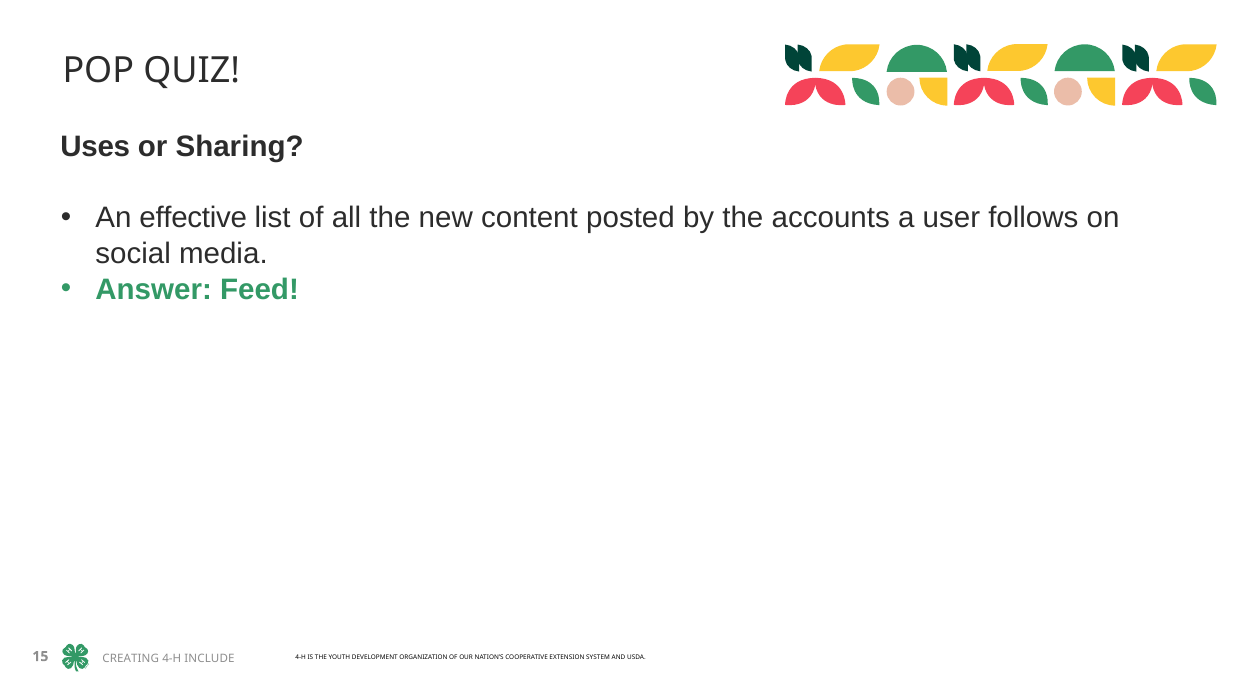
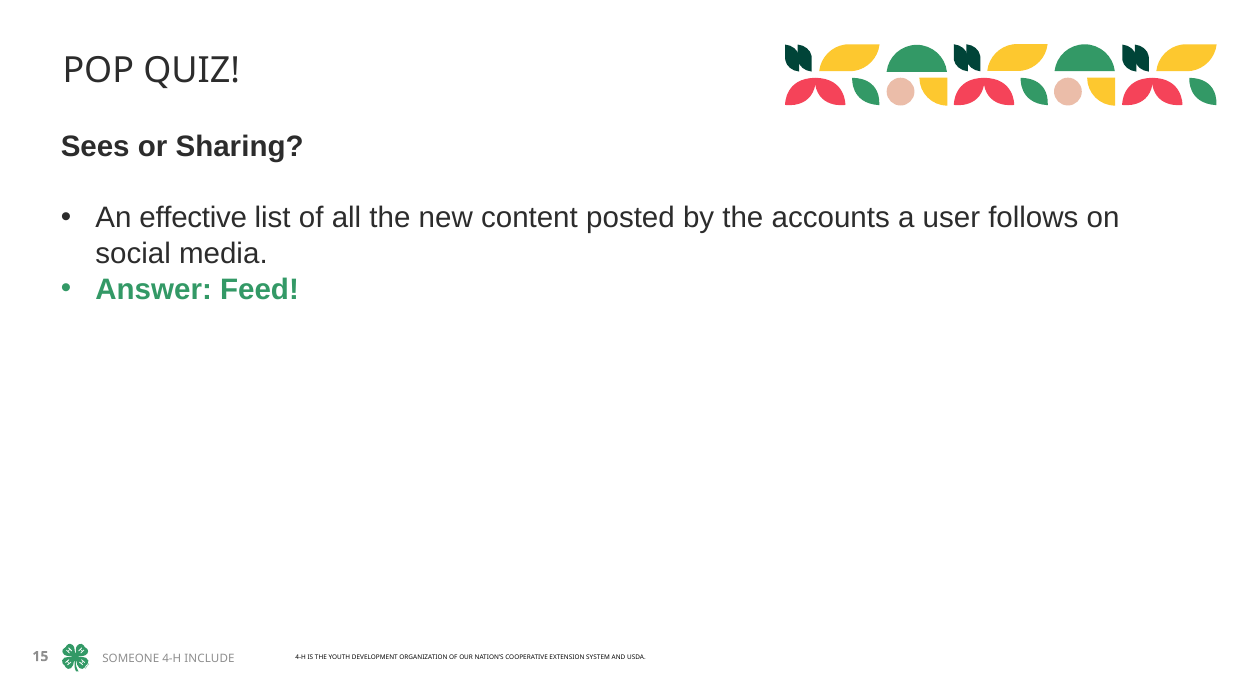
Uses: Uses -> Sees (95, 147)
CREATING: CREATING -> SOMEONE (131, 658)
